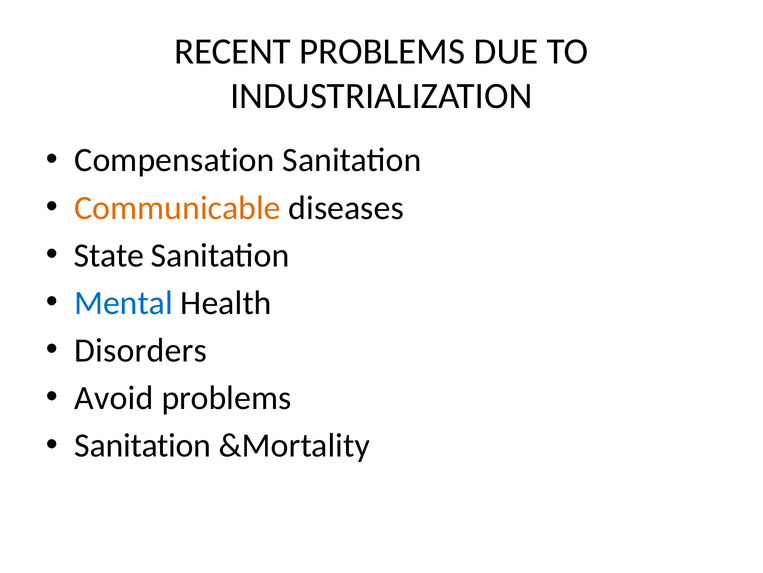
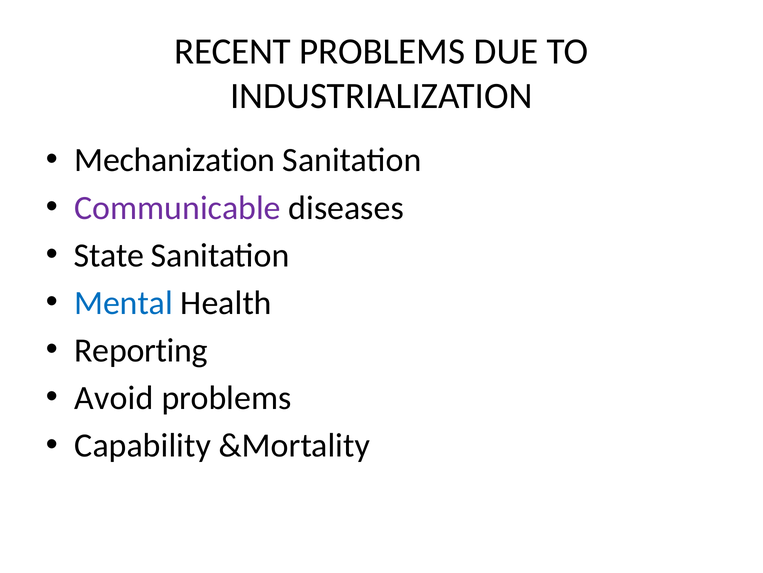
Compensation: Compensation -> Mechanization (175, 160)
Communicable colour: orange -> purple (178, 208)
Disorders: Disorders -> Reporting (141, 350)
Sanitation: Sanitation -> Capability (143, 445)
